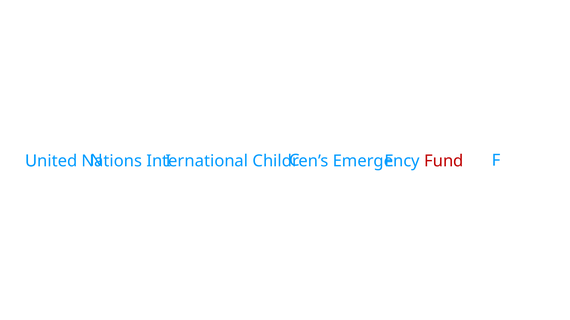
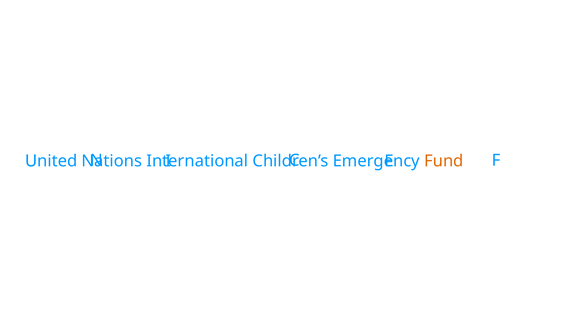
Fund colour: red -> orange (444, 161)
